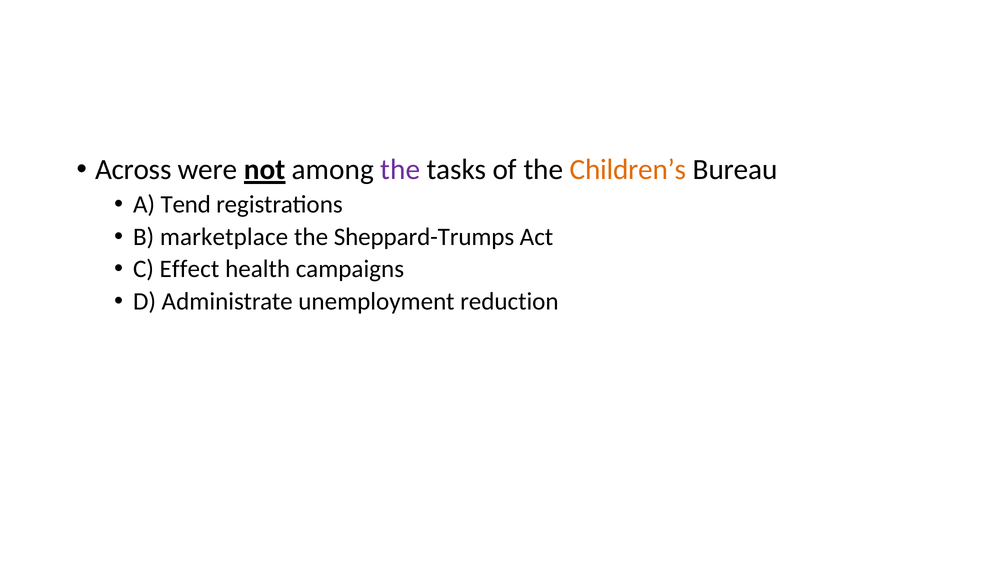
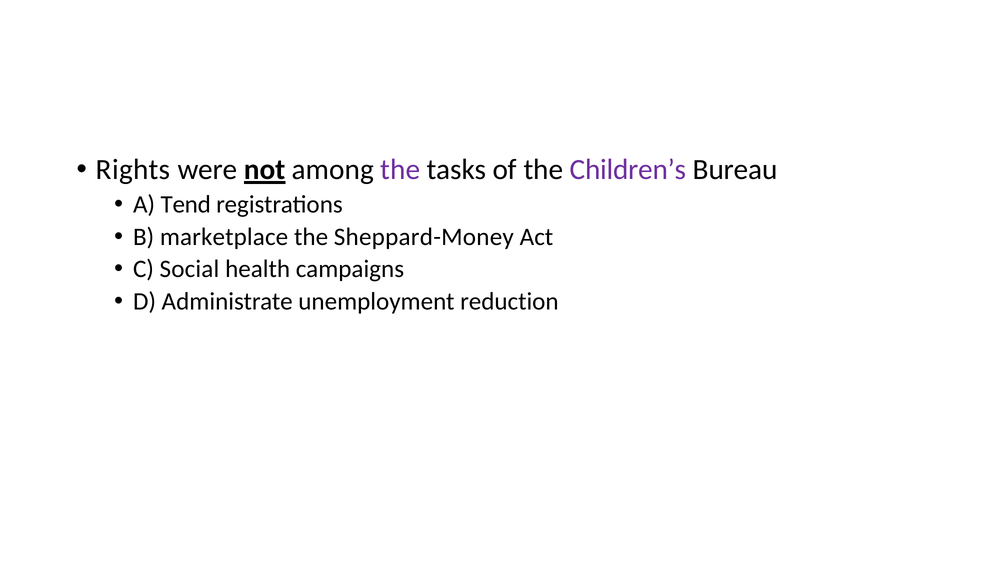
Across: Across -> Rights (133, 170)
Children’s colour: orange -> purple (628, 170)
Sheppard-Trumps: Sheppard-Trumps -> Sheppard-Money (424, 237)
Effect: Effect -> Social (189, 269)
